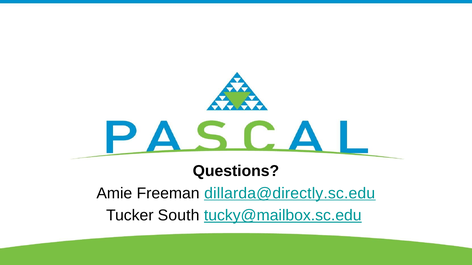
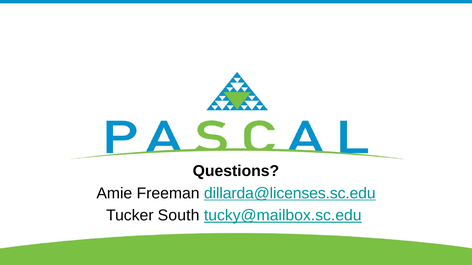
dillarda@directly.sc.edu: dillarda@directly.sc.edu -> dillarda@licenses.sc.edu (290, 194)
